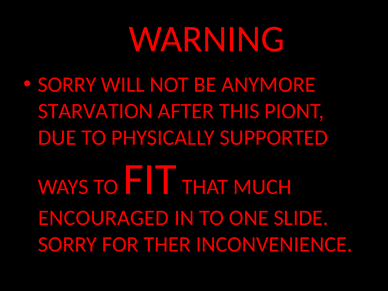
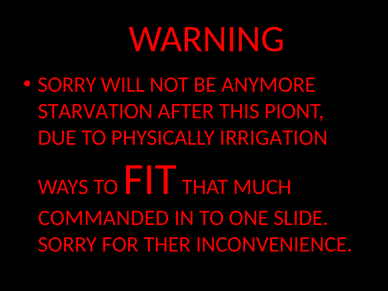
SUPPORTED: SUPPORTED -> IRRIGATION (274, 138)
ENCOURAGED: ENCOURAGED -> COMMANDED (104, 218)
